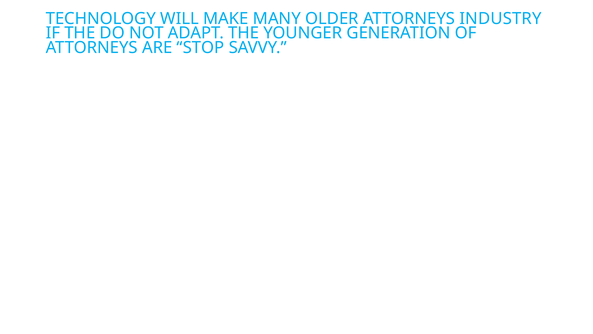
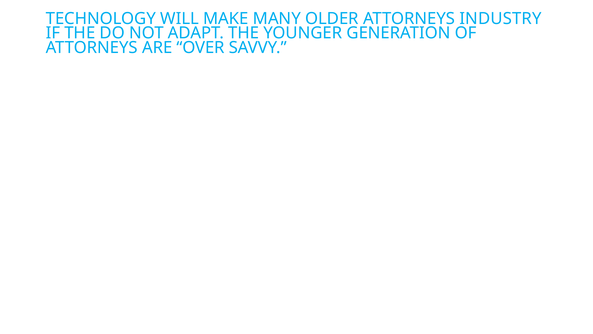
STOP: STOP -> OVER (201, 47)
